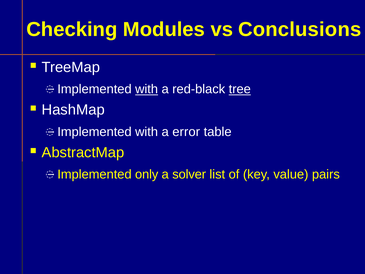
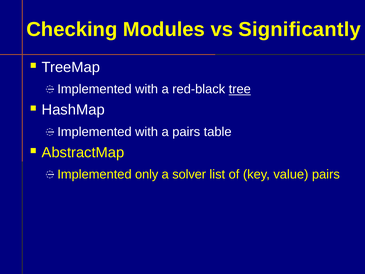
Conclusions: Conclusions -> Significantly (300, 29)
with underline: present -> none (147, 89)
a error: error -> pairs (186, 132)
